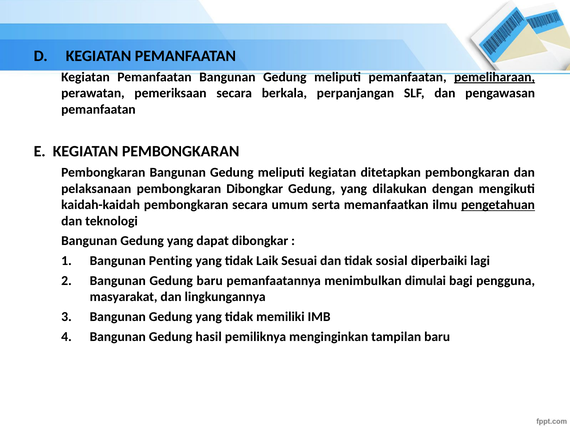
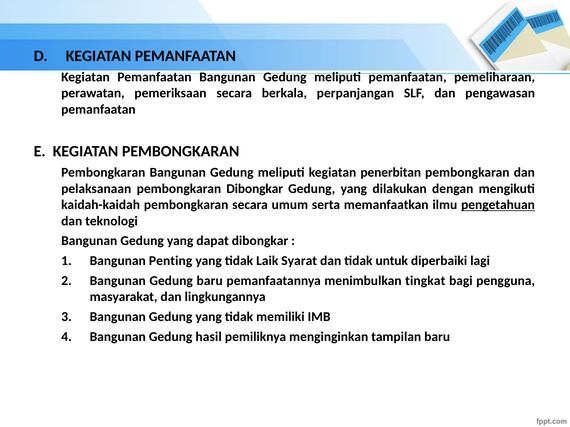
pemeliharaan underline: present -> none (495, 77)
ditetapkan: ditetapkan -> penerbitan (391, 173)
Sesuai: Sesuai -> Syarat (299, 261)
sosial: sosial -> untuk (392, 261)
dimulai: dimulai -> tingkat (425, 281)
